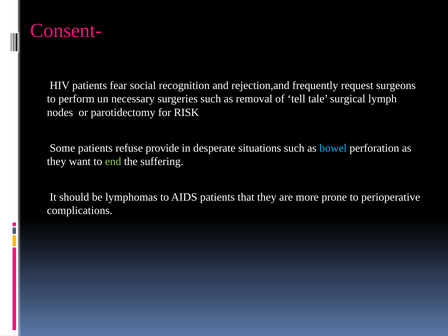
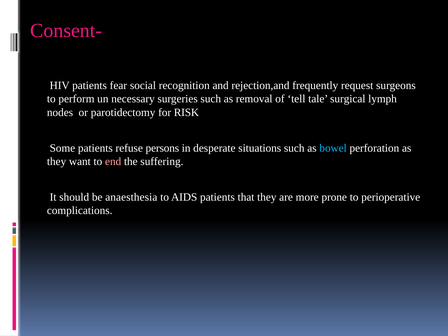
provide: provide -> persons (162, 148)
end colour: light green -> pink (113, 161)
lymphomas: lymphomas -> anaesthesia (131, 197)
